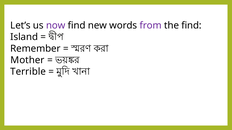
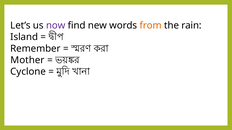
from colour: purple -> orange (151, 25)
the find: find -> rain (191, 25)
Terrible: Terrible -> Cyclone (28, 72)
